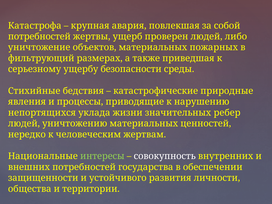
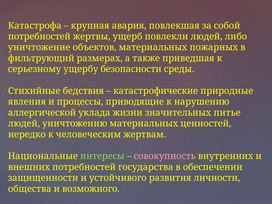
проверен: проверен -> повлекли (166, 37)
непортящихся: непортящихся -> аллергической (42, 113)
ребер: ребер -> питье (227, 113)
совокупность colour: white -> pink (165, 156)
территории: территории -> возможного (91, 189)
